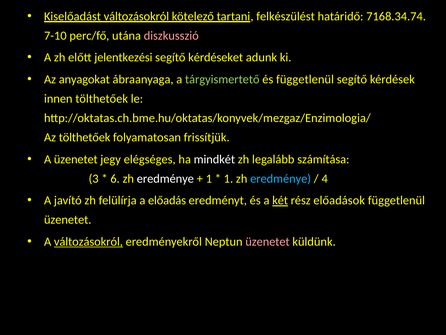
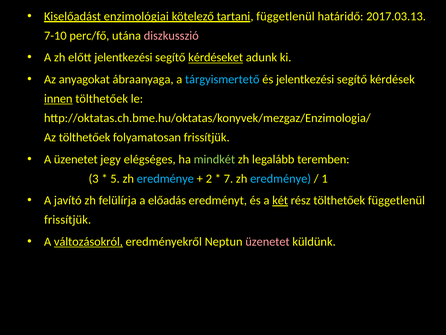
Kiselőadást változásokról: változásokról -> enzimológiai (136, 16)
tartani felkészülést: felkészülést -> függetlenül (285, 16)
7168.34.74: 7168.34.74 -> 2017.03.13 (396, 16)
kérdéseket underline: none -> present (216, 57)
tárgyismertető colour: light green -> light blue (222, 79)
és függetlenül: függetlenül -> jelentkezési (305, 79)
innen underline: none -> present (58, 99)
mindkét colour: white -> light green (214, 159)
számítása: számítása -> teremben (323, 159)
6: 6 -> 5 (115, 178)
eredménye colour: white -> light blue (165, 178)
1: 1 -> 2 (209, 178)
1: 1 -> 7 (228, 178)
4: 4 -> 1 (325, 178)
rész előadások: előadások -> tölthetőek (339, 200)
üzenetet: üzenetet -> frissítjük (68, 220)
